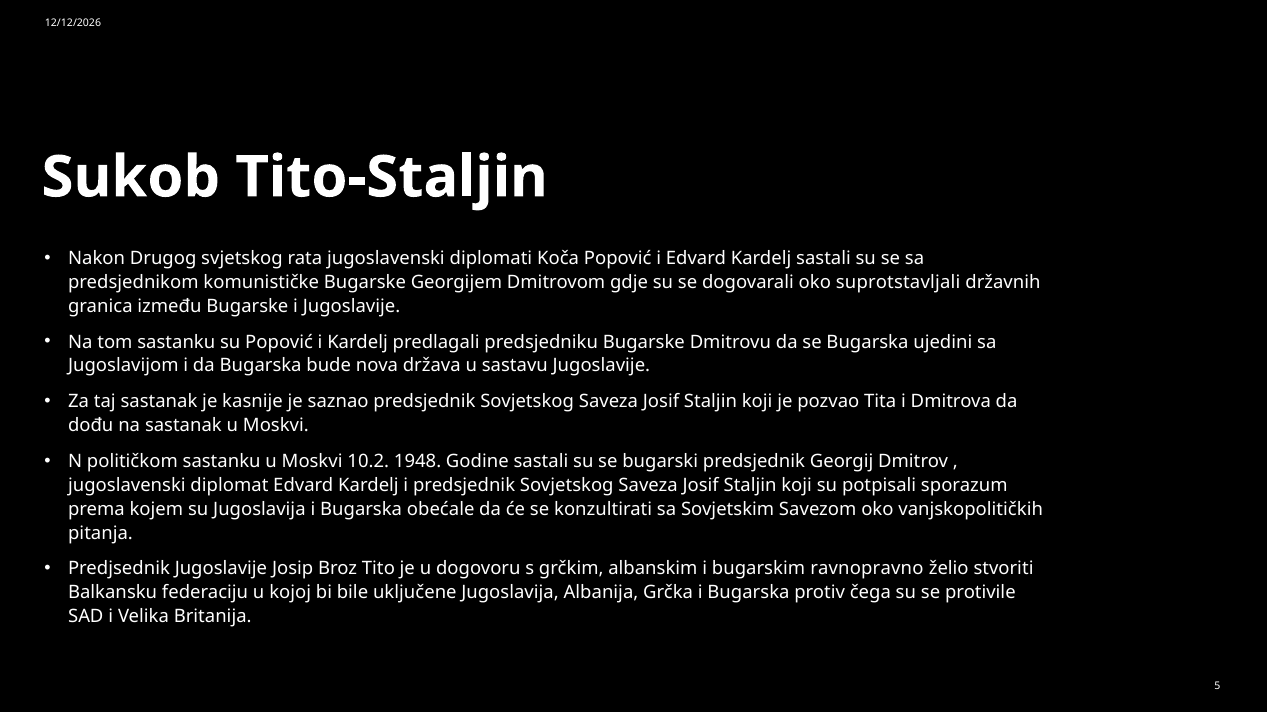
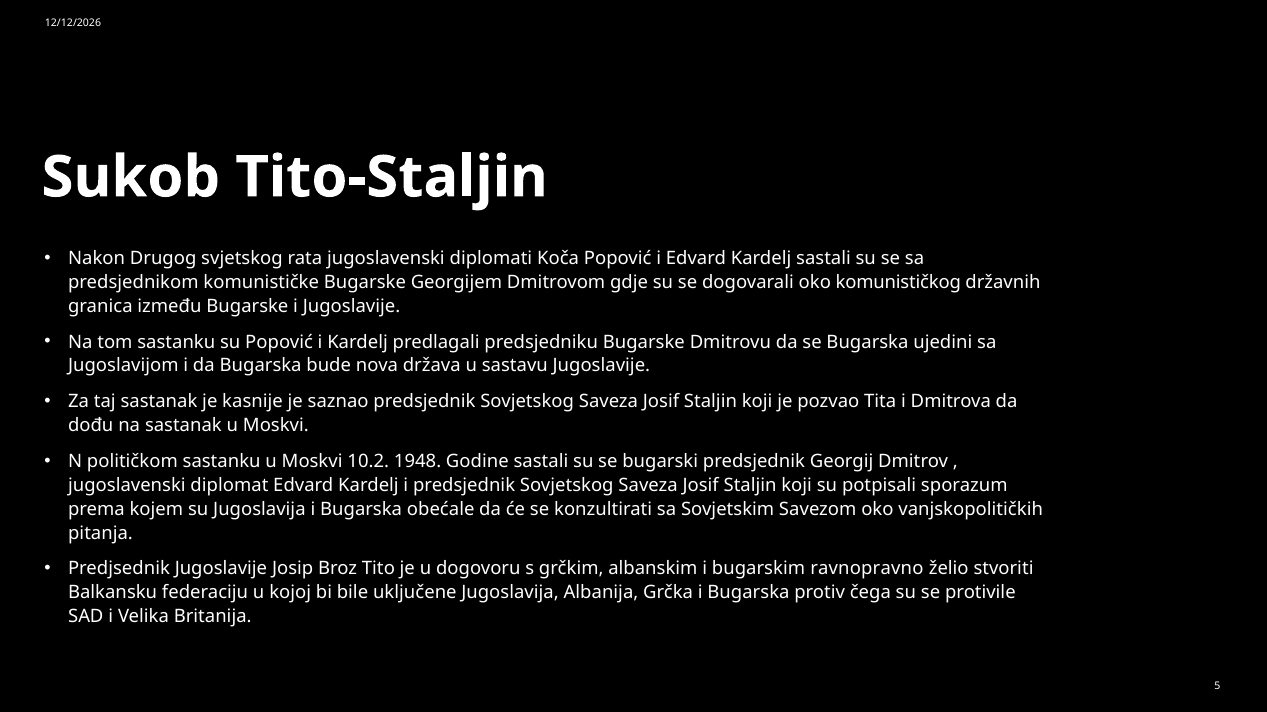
suprotstavljali: suprotstavljali -> komunističkog (898, 283)
